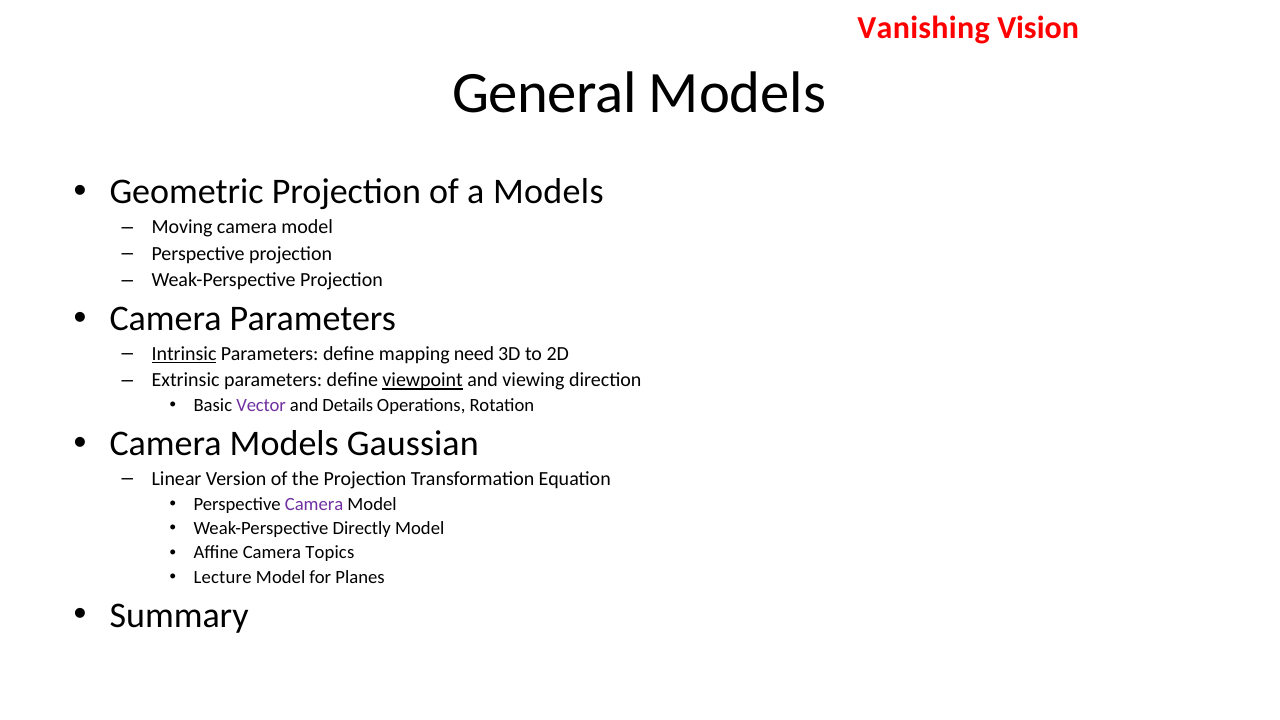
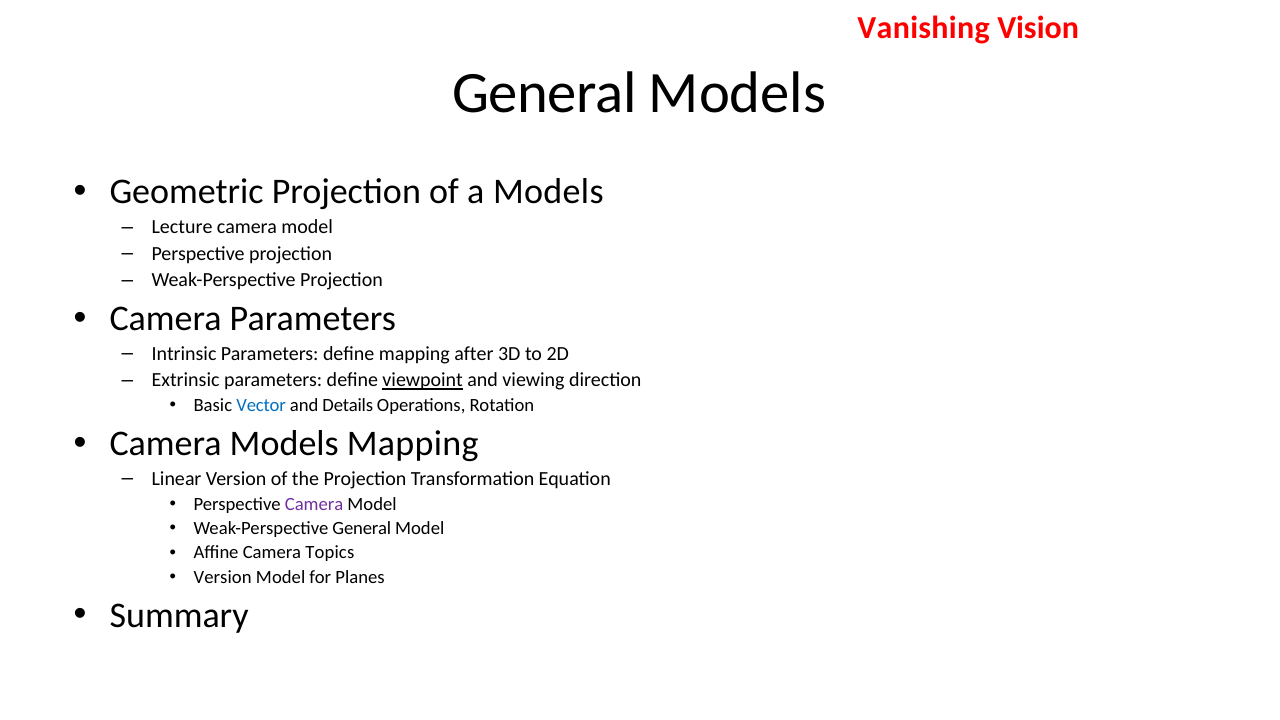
Moving: Moving -> Lecture (182, 227)
Intrinsic underline: present -> none (184, 354)
need: need -> after (474, 354)
Vector colour: purple -> blue (261, 406)
Models Gaussian: Gaussian -> Mapping (413, 444)
Weak-Perspective Directly: Directly -> General (362, 528)
Lecture: Lecture -> Version (223, 577)
